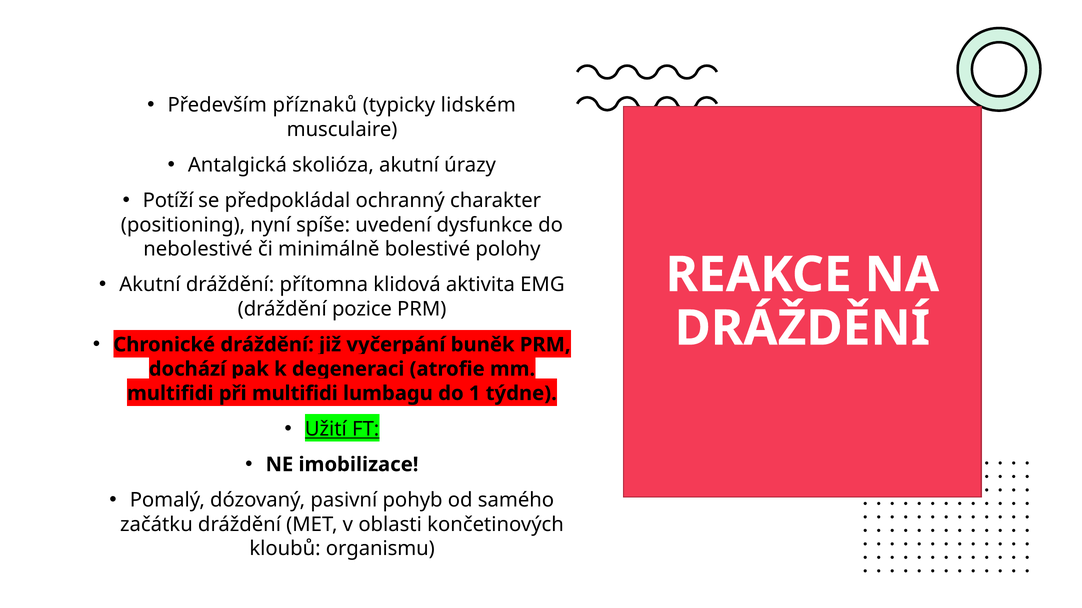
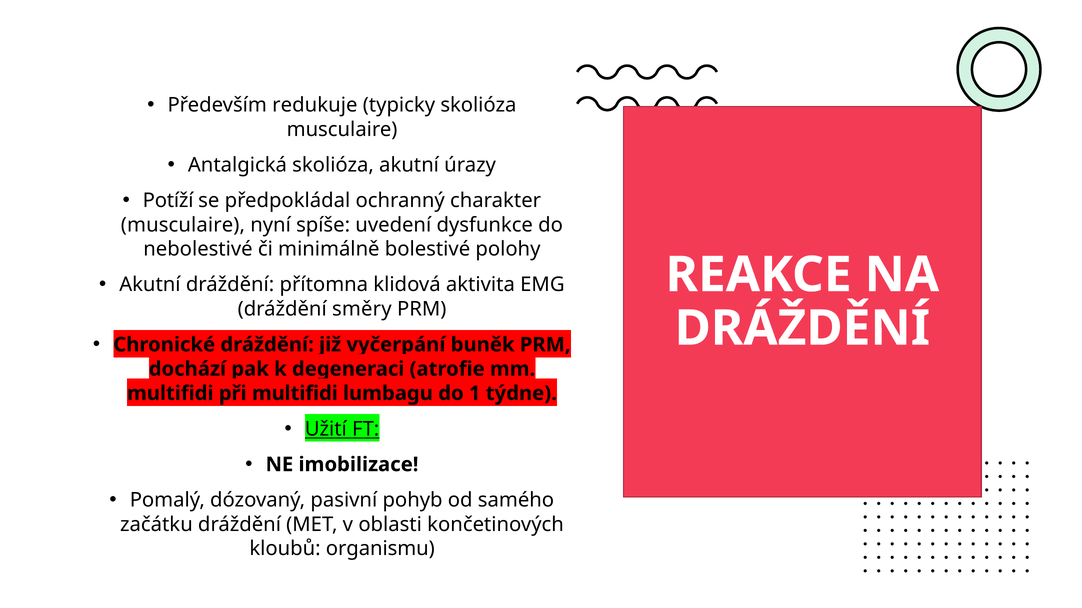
příznaků: příznaků -> redukuje (315, 105)
typicky lidském: lidském -> skolióza (478, 105)
positioning: positioning -> musculaire (183, 225)
pozice: pozice -> směry (362, 309)
